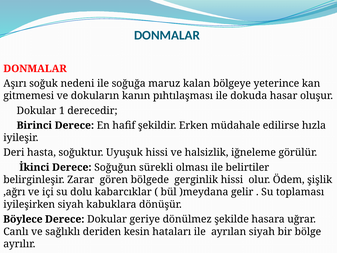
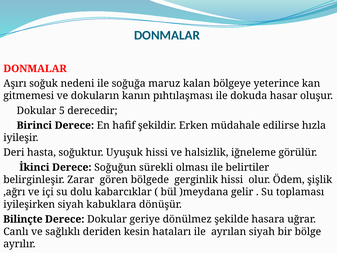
1: 1 -> 5 (62, 110)
Böylece: Böylece -> Bilinçte (23, 219)
